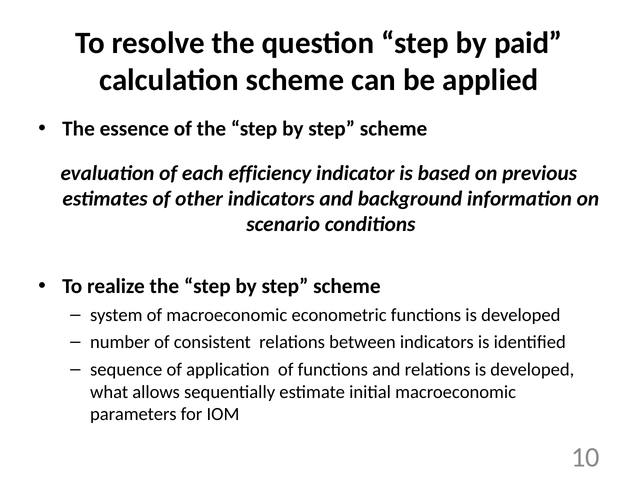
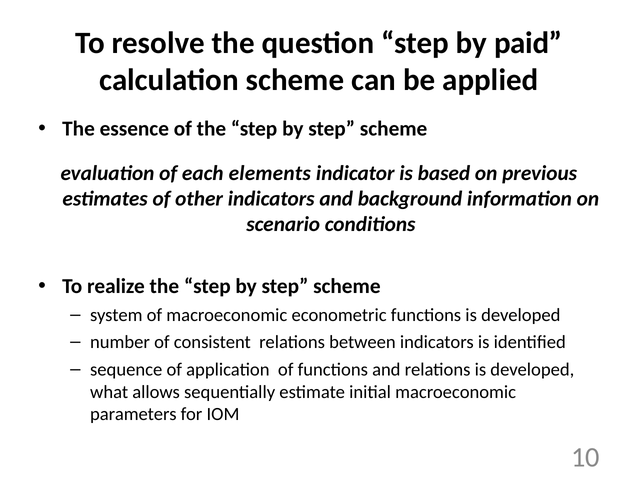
efficiency: efficiency -> elements (270, 173)
